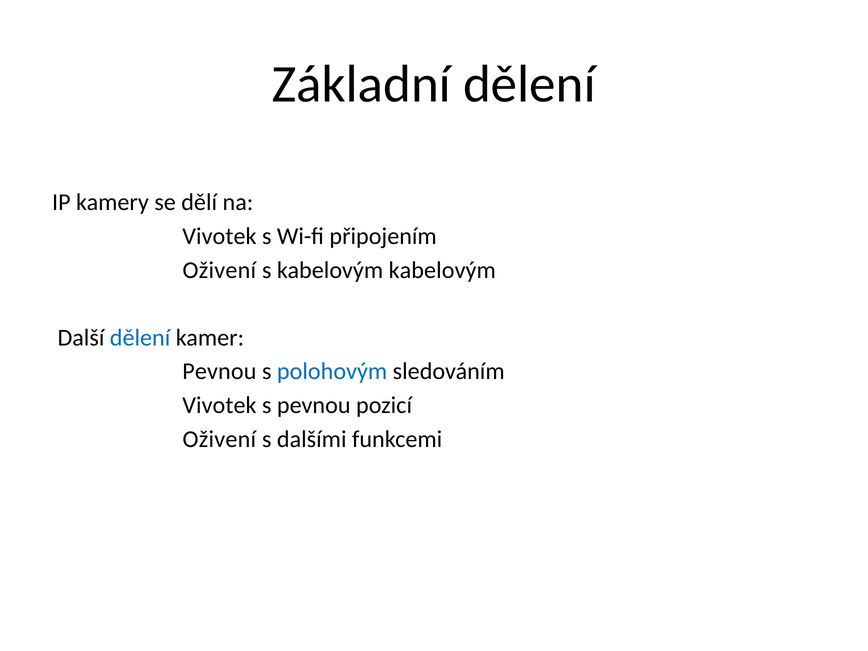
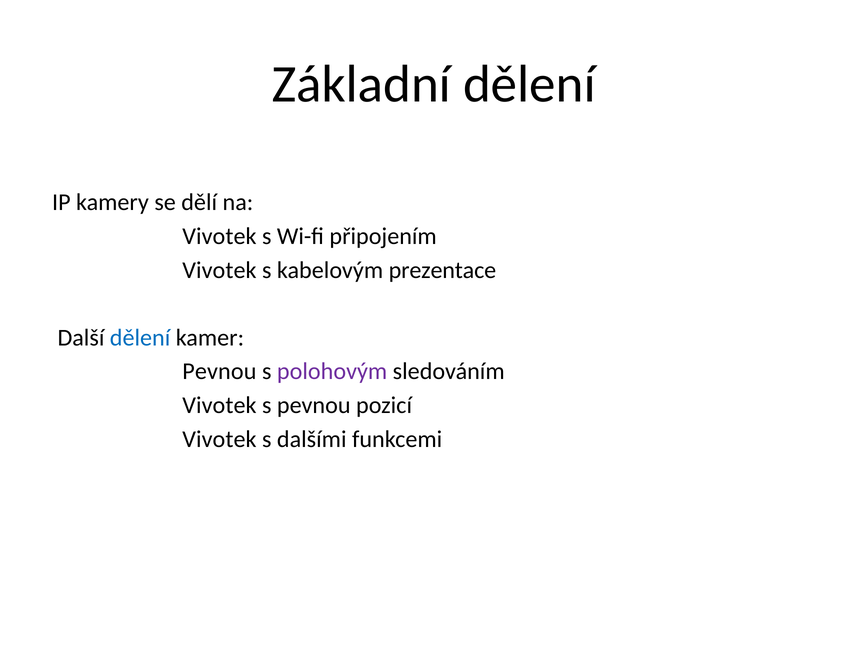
Oživení: Oživení -> Vivotek (219, 270)
kabelovým kabelovým: kabelovým -> prezentace (442, 270)
polohovým colour: blue -> purple (332, 371)
Oživení: Oživení -> Vivotek (219, 439)
